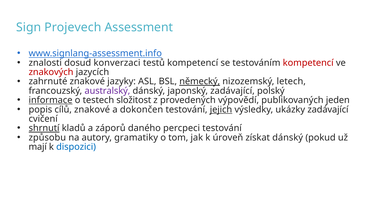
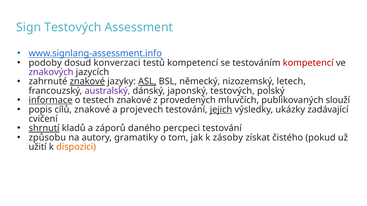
Sign Projevech: Projevech -> Testových (73, 27)
znalosti: znalosti -> podoby (45, 63)
znakových colour: red -> purple (51, 72)
znakové underline: none -> present (87, 82)
ASL underline: none -> present (147, 82)
německý underline: present -> none (200, 82)
japonský zadávající: zadávající -> testových (232, 91)
testech složitost: složitost -> znakové (134, 100)
výpovědí: výpovědí -> mluvčích (239, 100)
jeden: jeden -> slouží (338, 100)
dokončen: dokončen -> projevech (142, 110)
úroveň: úroveň -> zásoby (228, 138)
získat dánský: dánský -> čistého (288, 138)
mají: mají -> užití (38, 147)
dispozici colour: blue -> orange (76, 147)
